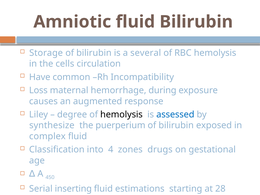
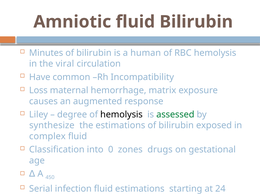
Storage: Storage -> Minutes (46, 53)
several: several -> human (146, 53)
cells: cells -> viral (65, 64)
during: during -> matrix (162, 90)
assessed colour: blue -> green (175, 115)
the puerperium: puerperium -> estimations (120, 125)
4: 4 -> 0 (111, 150)
inserting: inserting -> infection (73, 189)
28: 28 -> 24 (220, 189)
